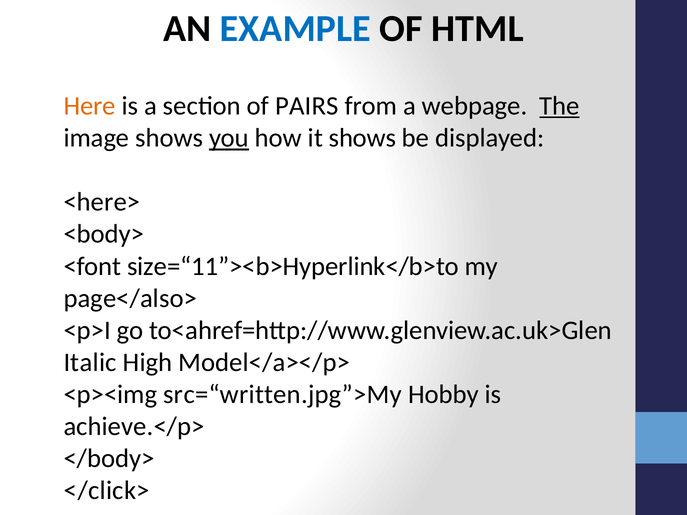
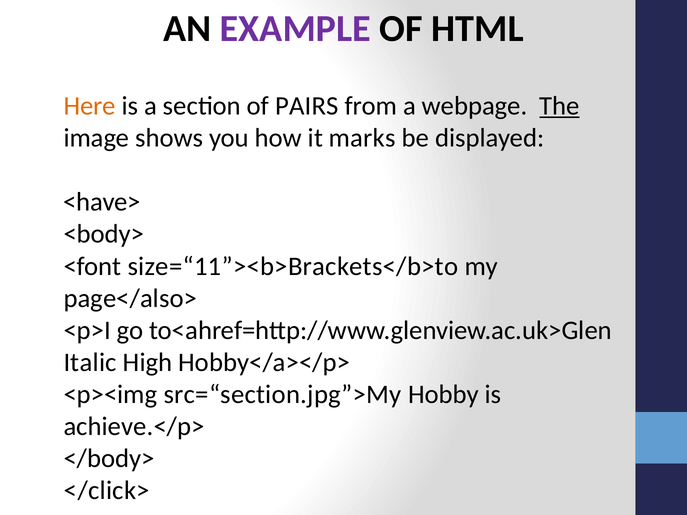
EXAMPLE colour: blue -> purple (295, 29)
you underline: present -> none (229, 138)
it shows: shows -> marks (362, 138)
<here>: <here> -> <have> (102, 202)
size=“11”><b>Hyperlink</b>to: size=“11”><b>Hyperlink</b>to -> size=“11”><b>Brackets</b>to (293, 266)
Model</a></p>: Model</a></p> -> Hobby</a></p> (264, 363)
src=“written.jpg”>My: src=“written.jpg”>My -> src=“section.jpg”>My (283, 395)
